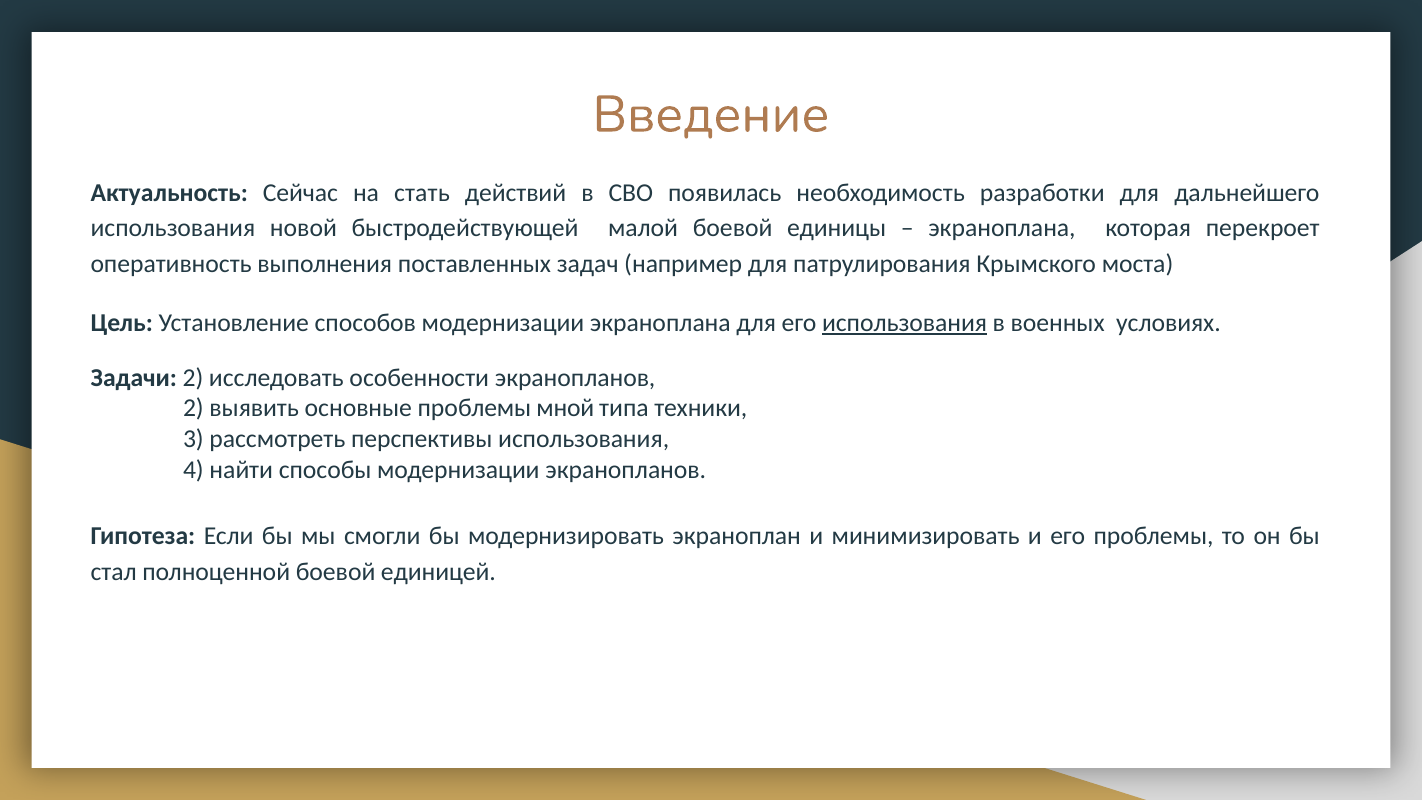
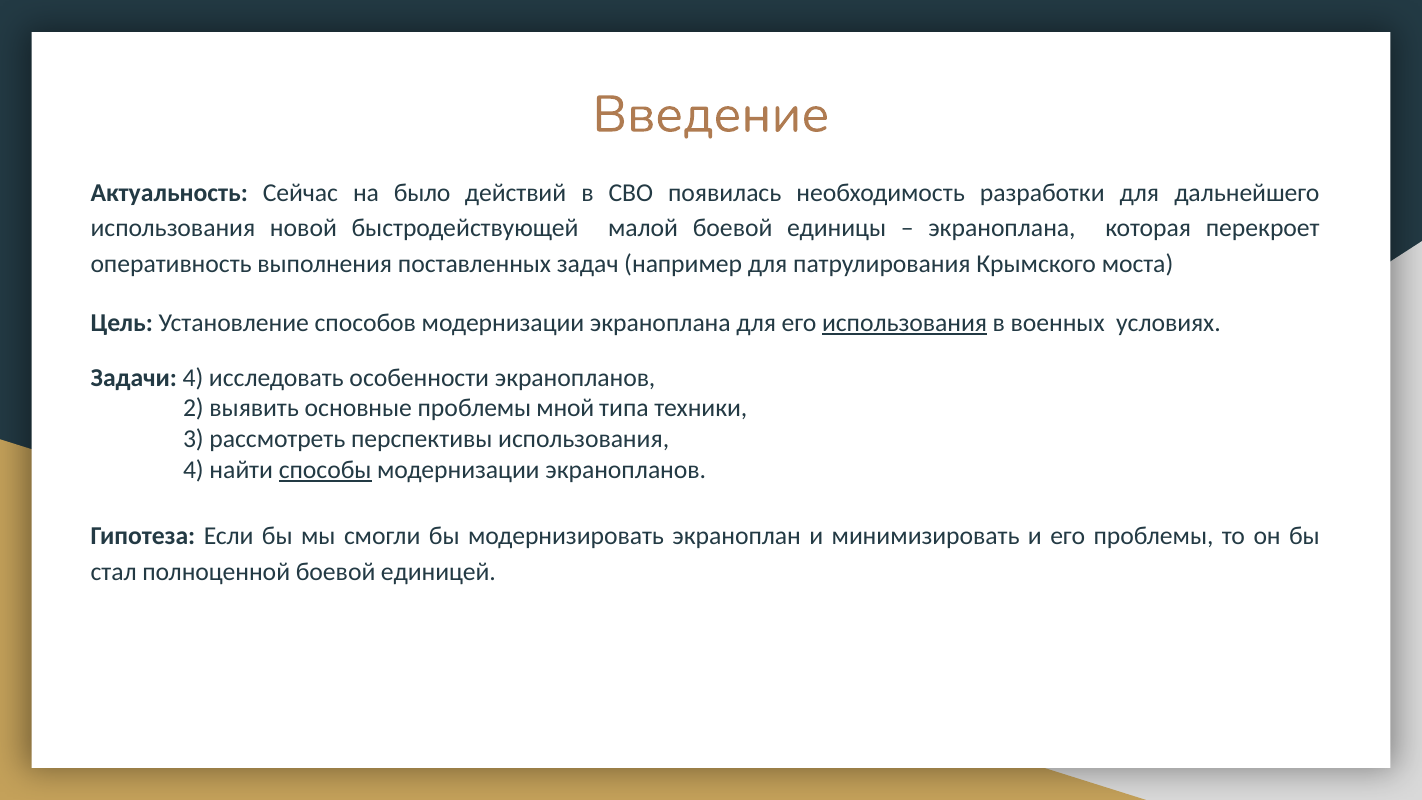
стать: стать -> было (422, 193)
Задачи 2: 2 -> 4 (193, 377)
способы underline: none -> present (325, 470)
